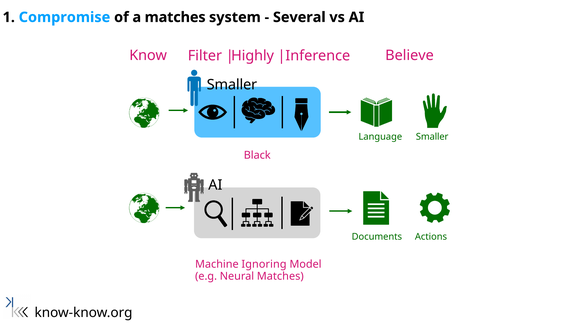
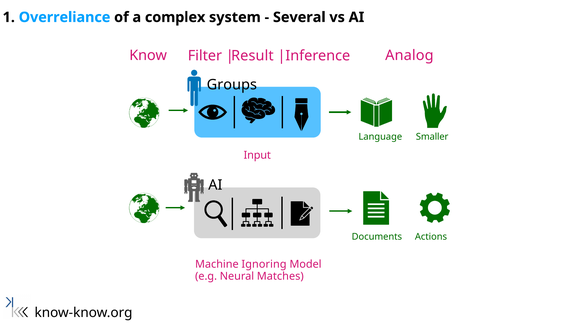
Compromise: Compromise -> Overreliance (65, 17)
a matches: matches -> complex (175, 17)
Highly: Highly -> Result (252, 56)
Believe: Believe -> Analog (409, 55)
Smaller: Smaller -> Groups (232, 85)
Black: Black -> Input (257, 155)
